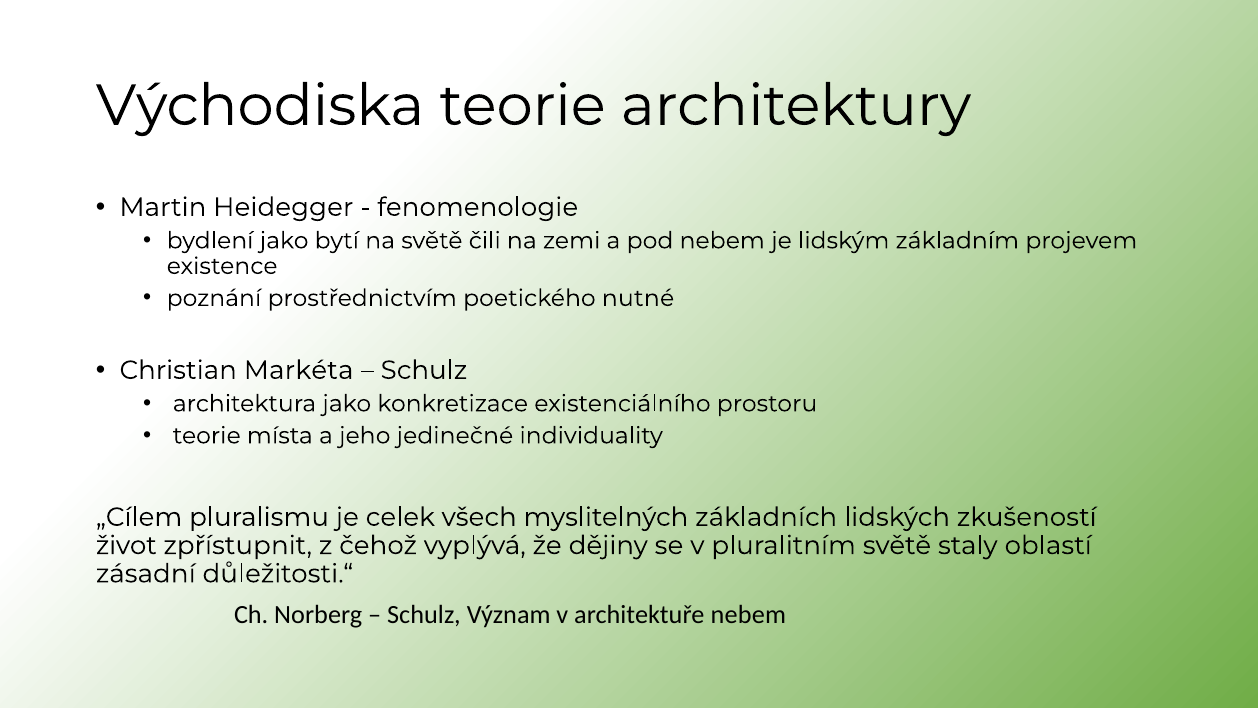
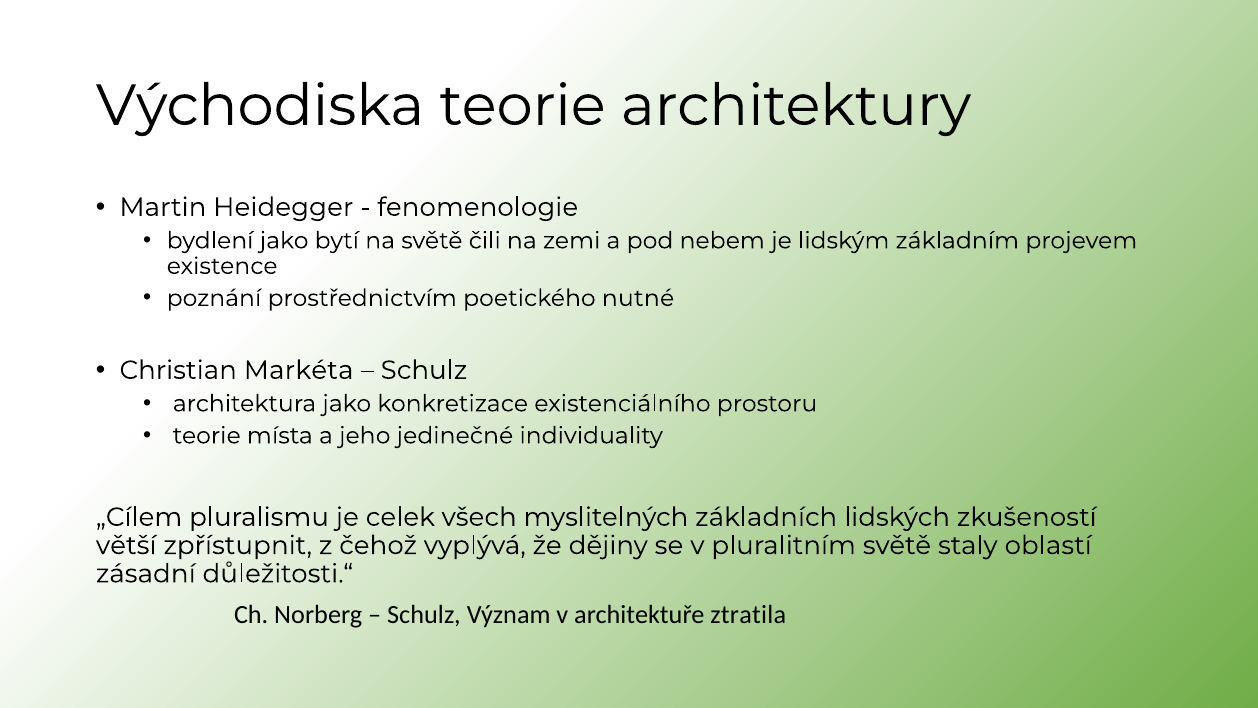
život: život -> větší (126, 545)
architektuře nebem: nebem -> ztratila (748, 615)
